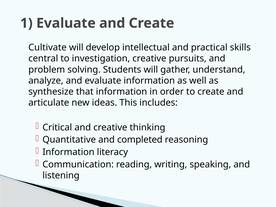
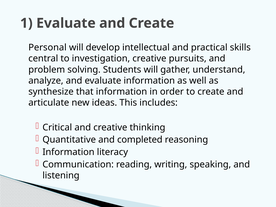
Cultivate: Cultivate -> Personal (47, 48)
